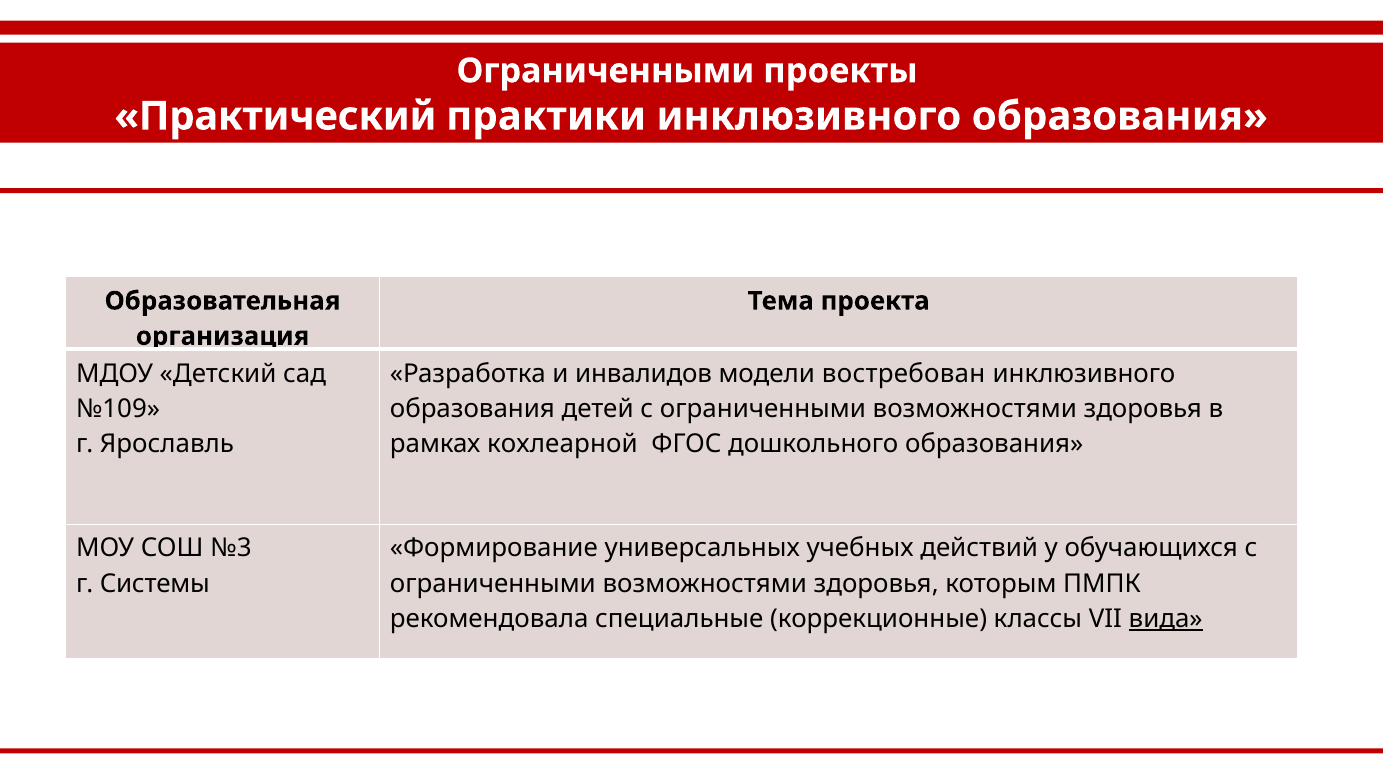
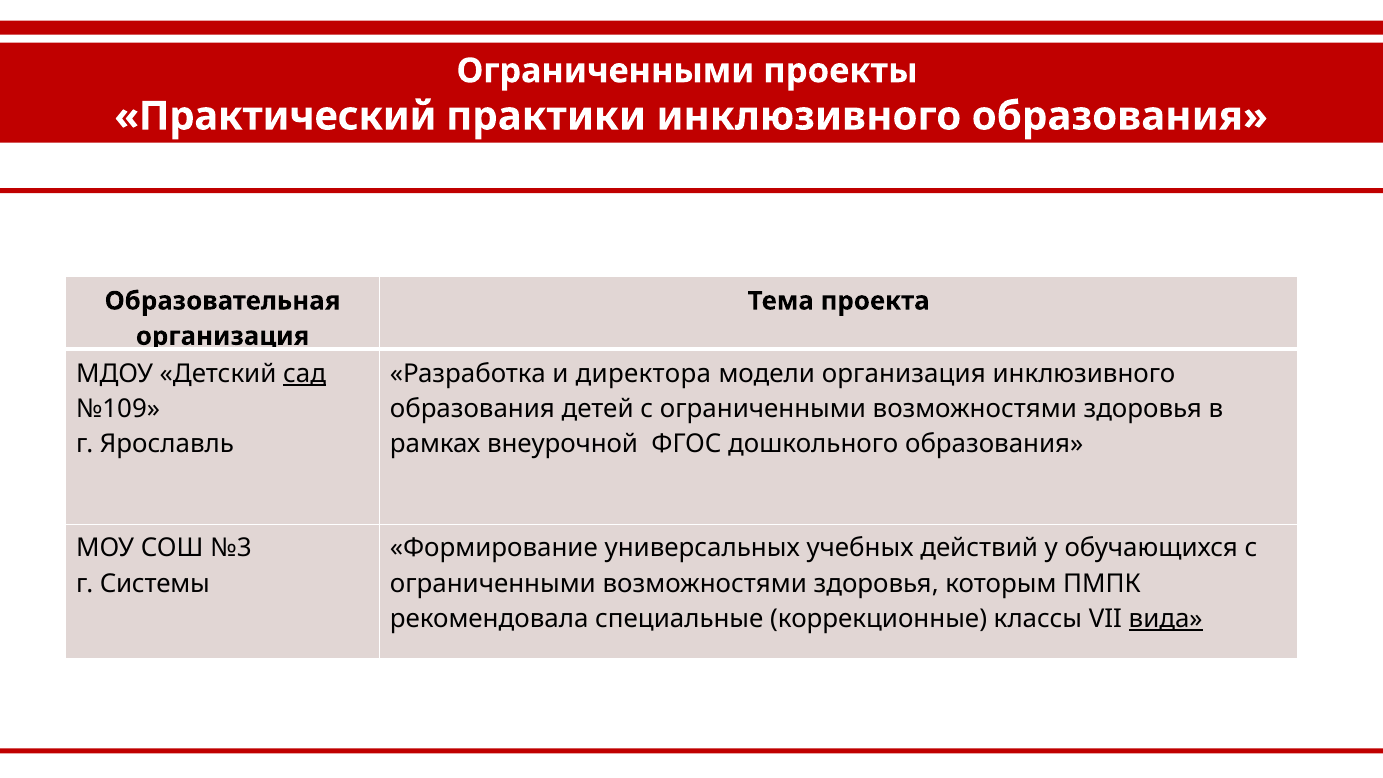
сад underline: none -> present (305, 374)
инвалидов: инвалидов -> директора (643, 374)
модели востребован: востребован -> организация (904, 374)
кохлеарной: кохлеарной -> внеурочной (563, 444)
